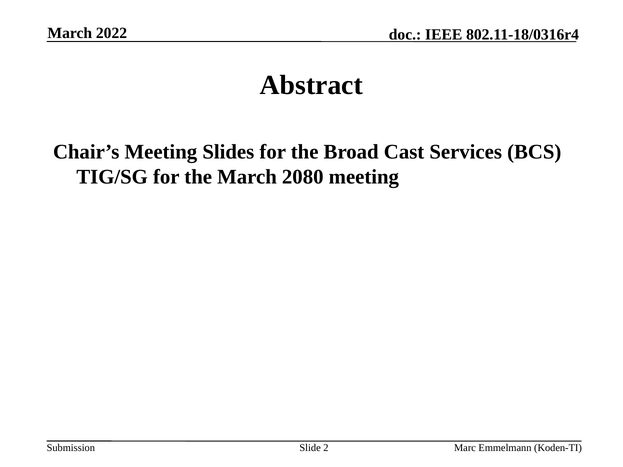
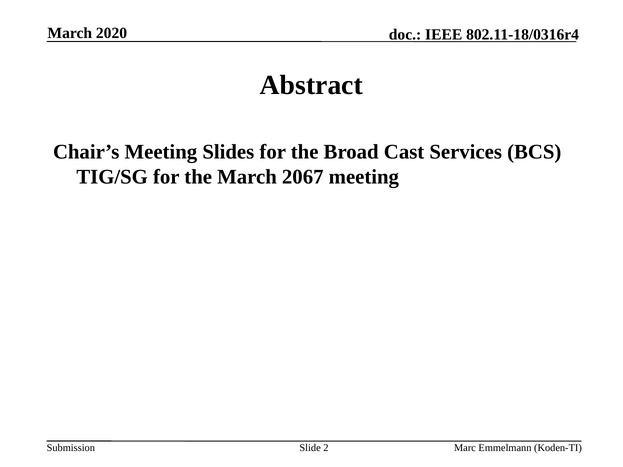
2022: 2022 -> 2020 (112, 33)
2080: 2080 -> 2067 (303, 177)
